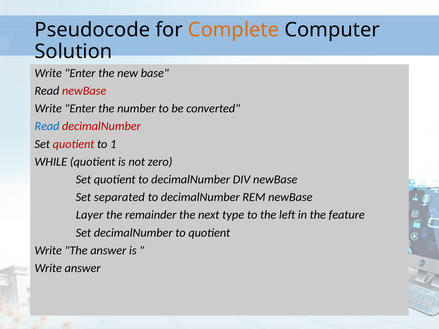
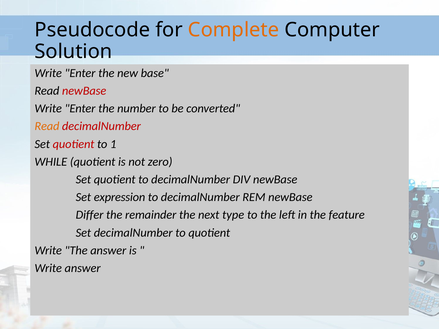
Read colour: blue -> orange (47, 126)
separated: separated -> expression (120, 197)
Layer: Layer -> Differ (90, 215)
